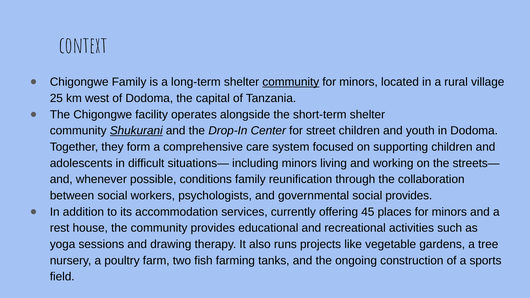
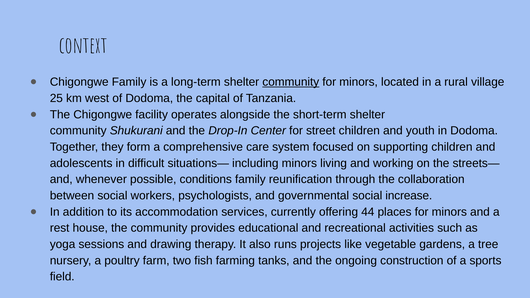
Shukurani underline: present -> none (136, 131)
social provides: provides -> increase (409, 196)
45: 45 -> 44 (368, 212)
